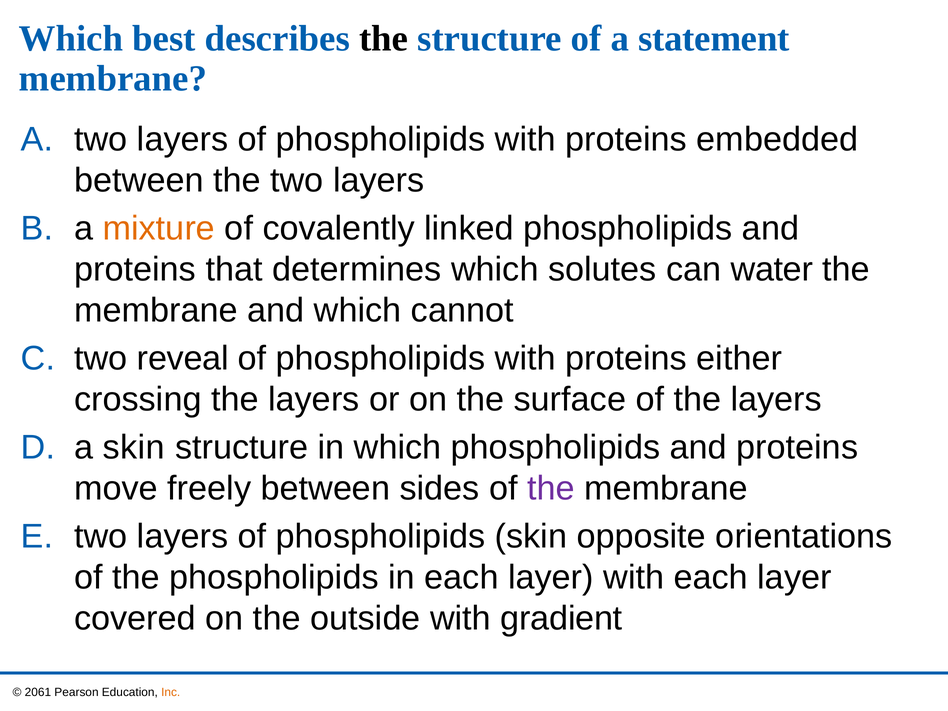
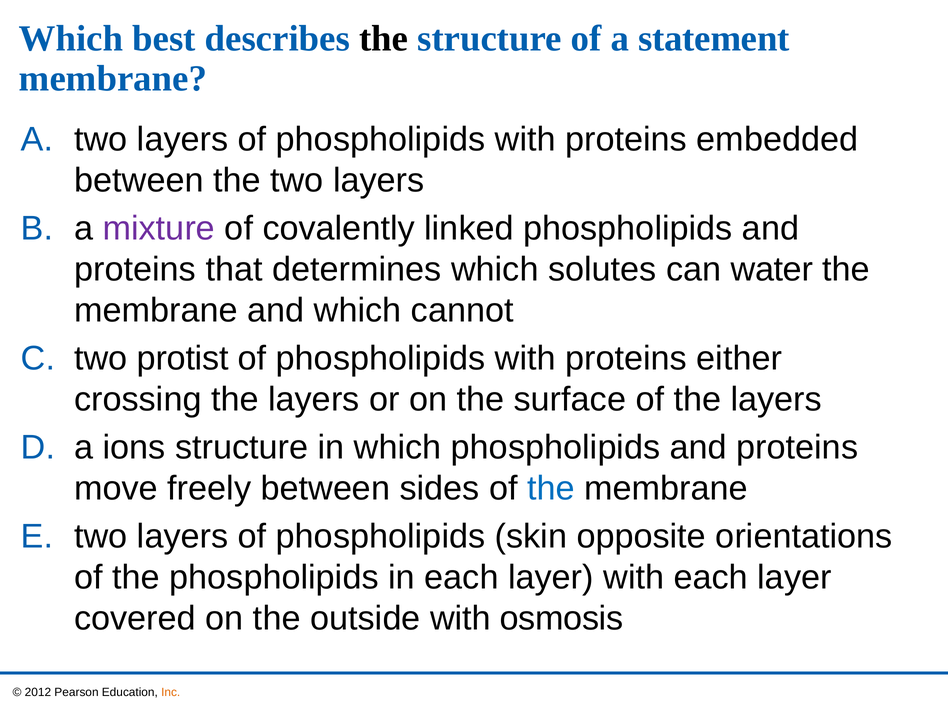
mixture colour: orange -> purple (159, 228)
reveal: reveal -> protist (183, 358)
a skin: skin -> ions (134, 447)
the colour: purple -> blue (551, 488)
gradient: gradient -> osmosis (562, 618)
2061: 2061 -> 2012 (38, 693)
